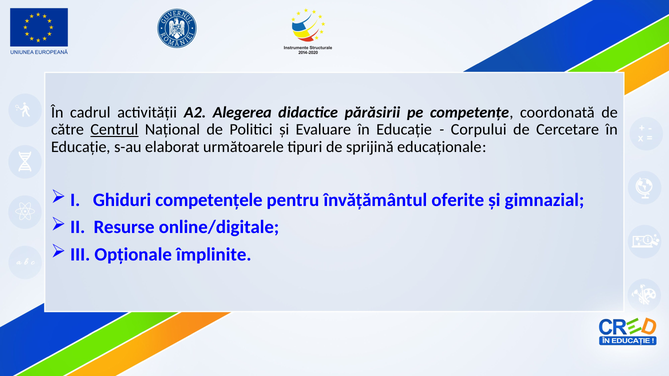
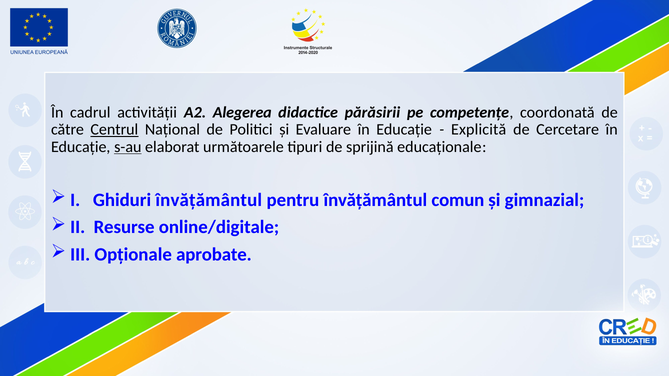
Corpului: Corpului -> Explicită (479, 130)
s-au underline: none -> present (128, 147)
Ghiduri competențele: competențele -> învățământul (209, 200)
oferite: oferite -> comun (458, 200)
împlinite: împlinite -> aprobate (214, 255)
